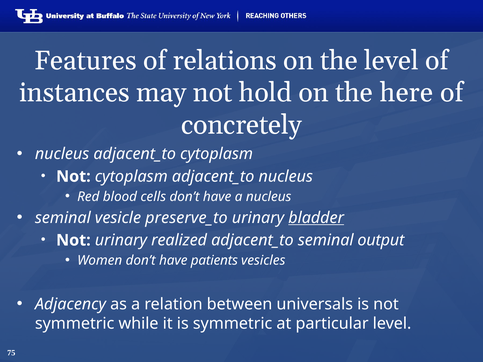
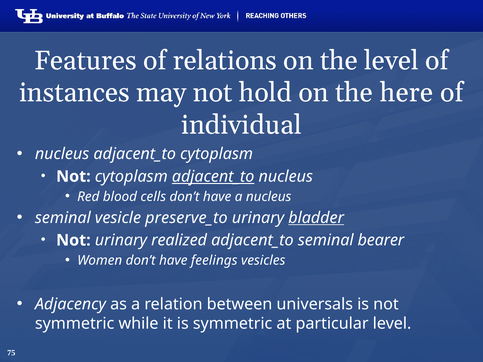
concretely: concretely -> individual (241, 125)
adjacent_to underline: none -> present (213, 177)
output: output -> bearer (381, 240)
patients: patients -> feelings (214, 261)
